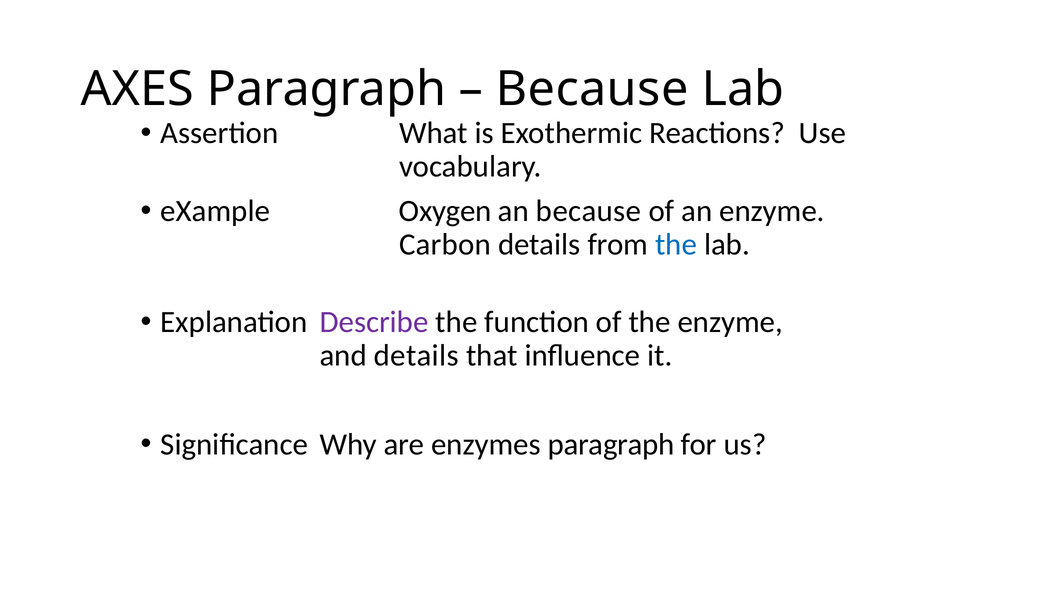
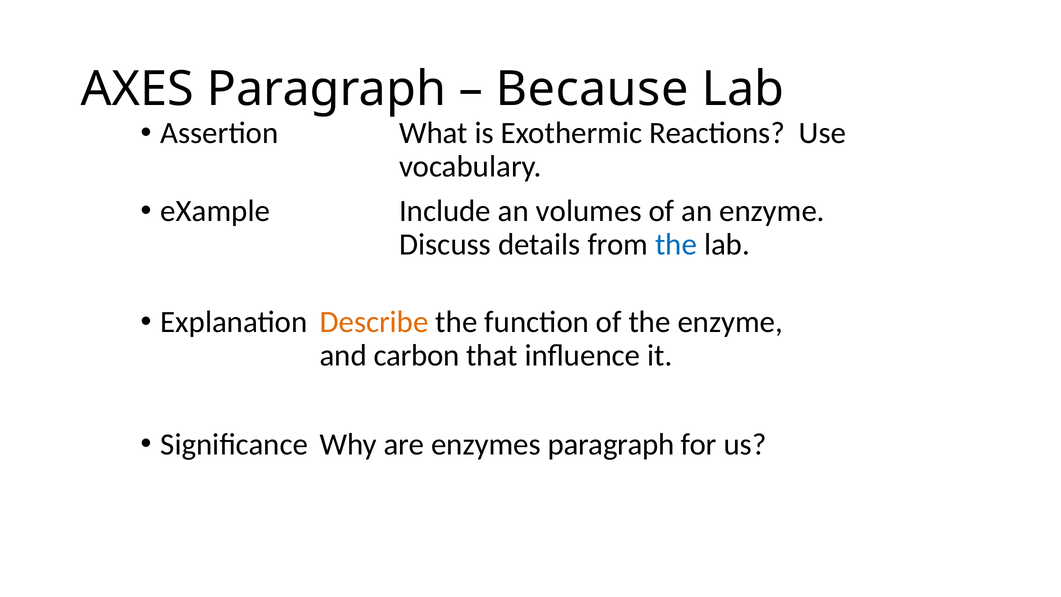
Oxygen: Oxygen -> Include (445, 211)
an because: because -> volumes (589, 211)
Carbon: Carbon -> Discuss (445, 244)
Describe colour: purple -> orange (374, 322)
and details: details -> carbon (417, 355)
